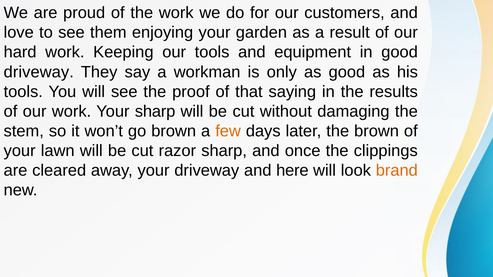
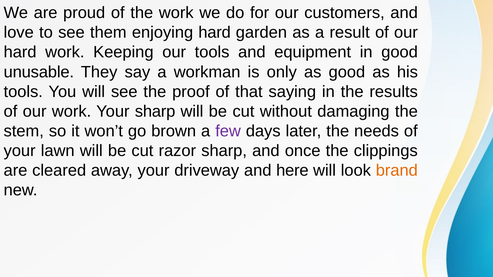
enjoying your: your -> hard (215, 33)
driveway: driveway -> unusable (39, 72)
few colour: orange -> purple (228, 131)
the brown: brown -> needs (377, 131)
